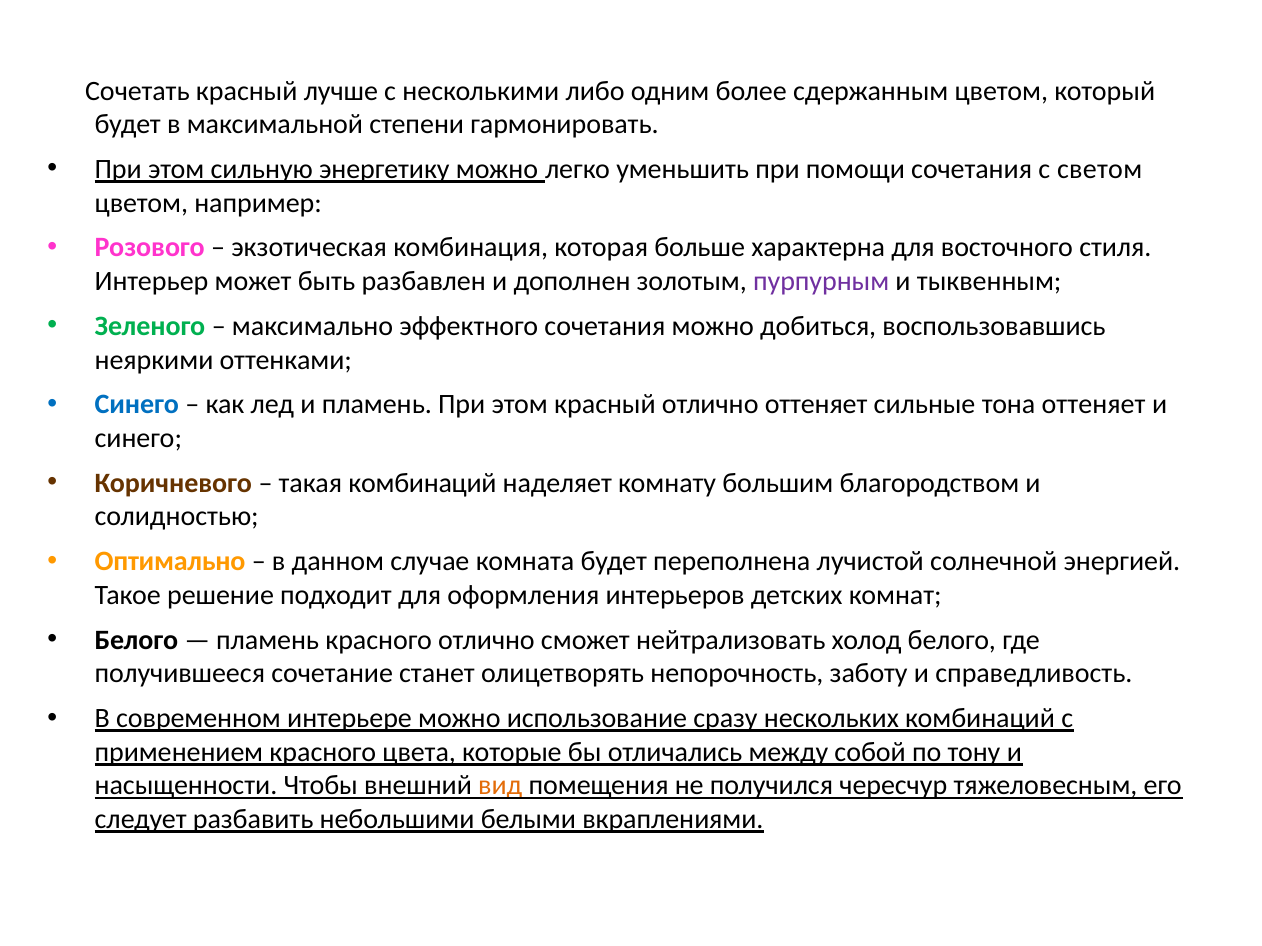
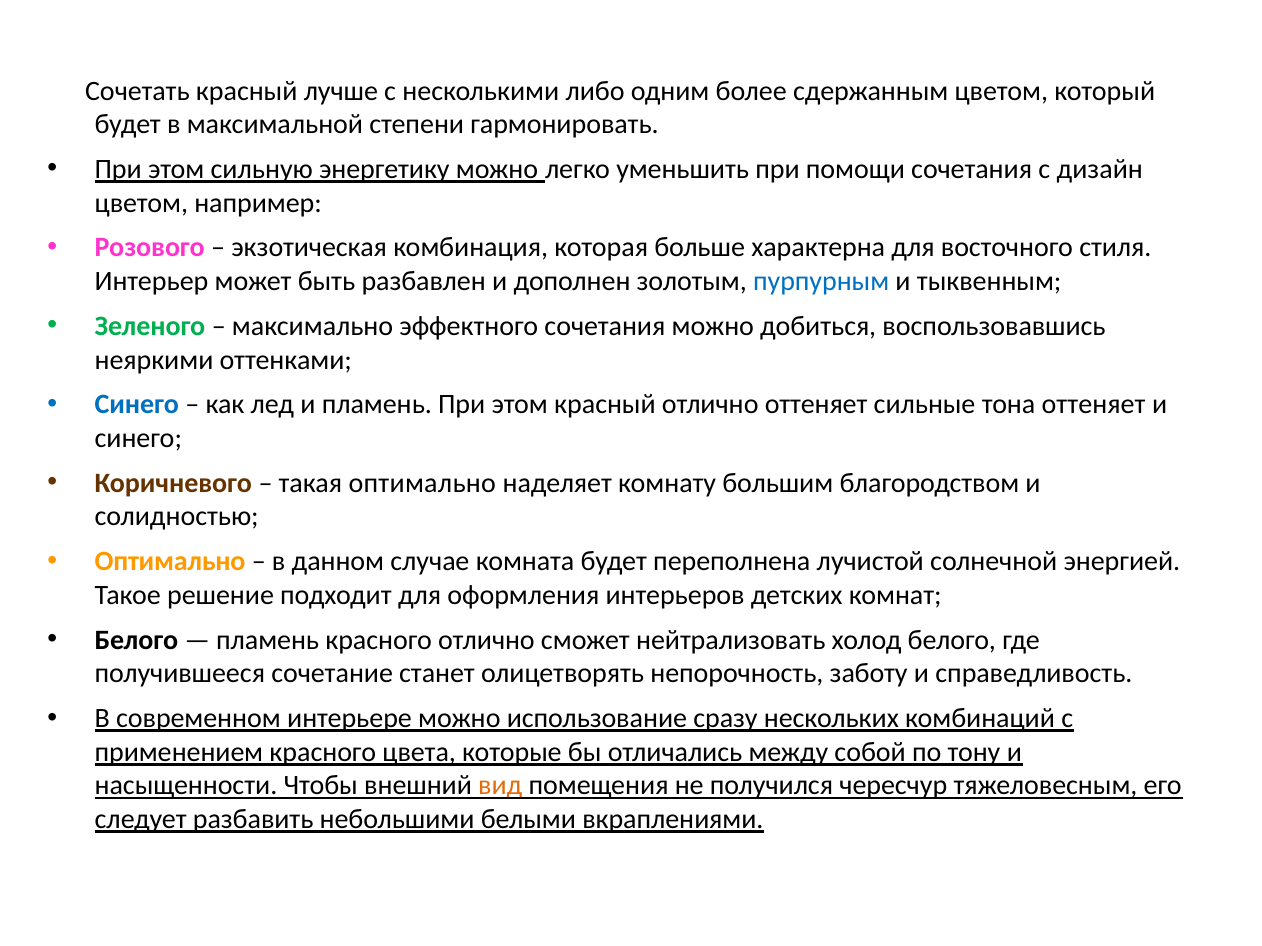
светом: светом -> дизайн (1100, 169)
пурпурным colour: purple -> blue (821, 282)
такая комбинаций: комбинаций -> оптимально (422, 483)
